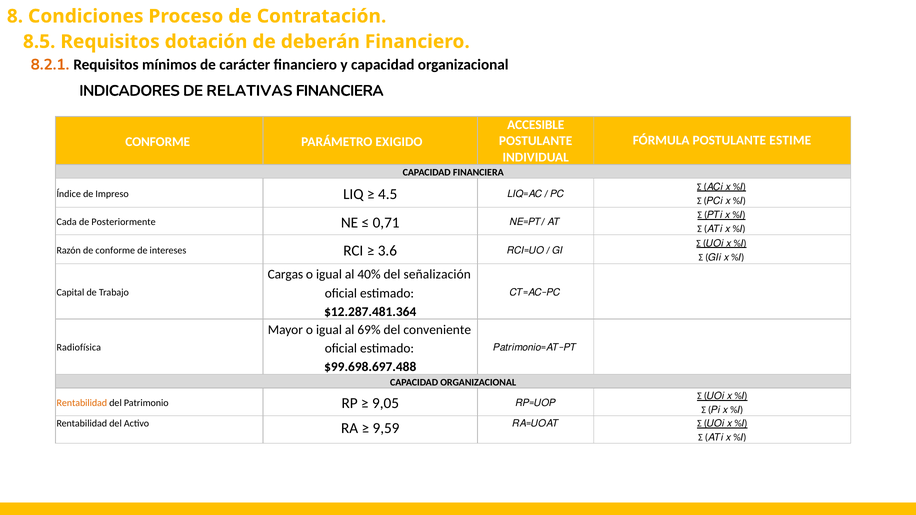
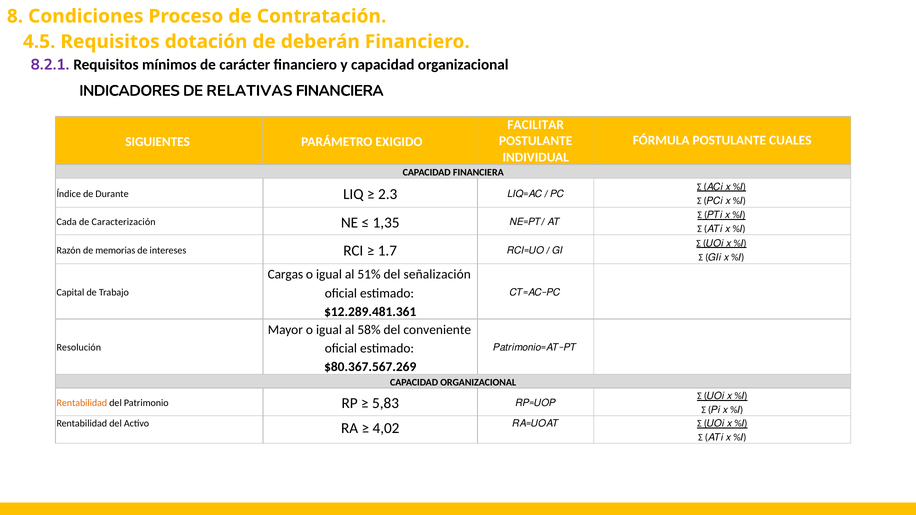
8.5: 8.5 -> 4.5 (39, 42)
8.2.1 colour: orange -> purple (50, 65)
ACCESIBLE: ACCESIBLE -> FACILITAR (536, 125)
ESTIME: ESTIME -> CUALES (790, 141)
CONFORME: CONFORME -> SIGUIENTES (158, 142)
Impreso: Impreso -> Durante (112, 194)
4.5: 4.5 -> 2.3 (388, 194)
Posteriormente: Posteriormente -> Caracterización (124, 222)
0,71: 0,71 -> 1,35 (386, 223)
de conforme: conforme -> memorias (115, 250)
3.6: 3.6 -> 1.7 (387, 251)
40%: 40% -> 51% (369, 275)
$12.287.481.364: $12.287.481.364 -> $12.289.481.361 (370, 312)
69%: 69% -> 58% (369, 330)
Radiofísica: Radiofísica -> Resolución (79, 348)
$99.698.697.488: $99.698.697.488 -> $80.367.567.269 (370, 367)
9,05: 9,05 -> 5,83 (386, 404)
9,59: 9,59 -> 4,02 (386, 428)
